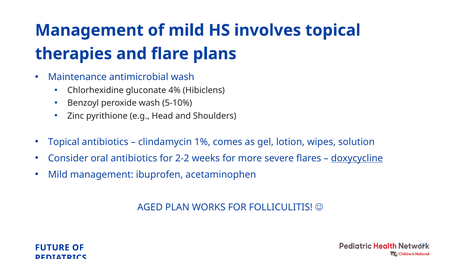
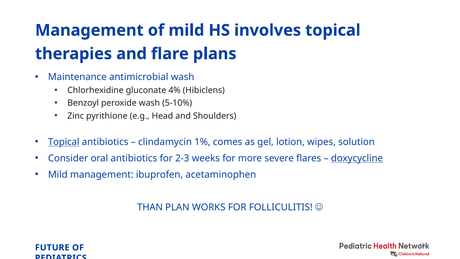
Topical underline: none -> present (64, 142)
2-2: 2-2 -> 2-3 (182, 158)
AGED: AGED -> THAN (150, 207)
